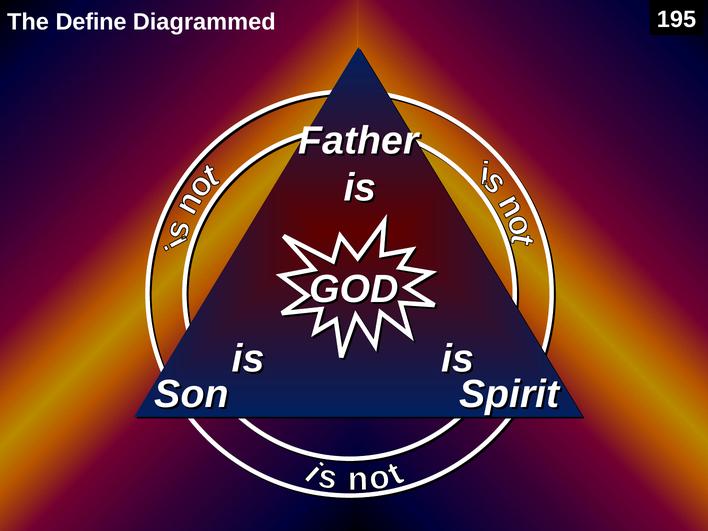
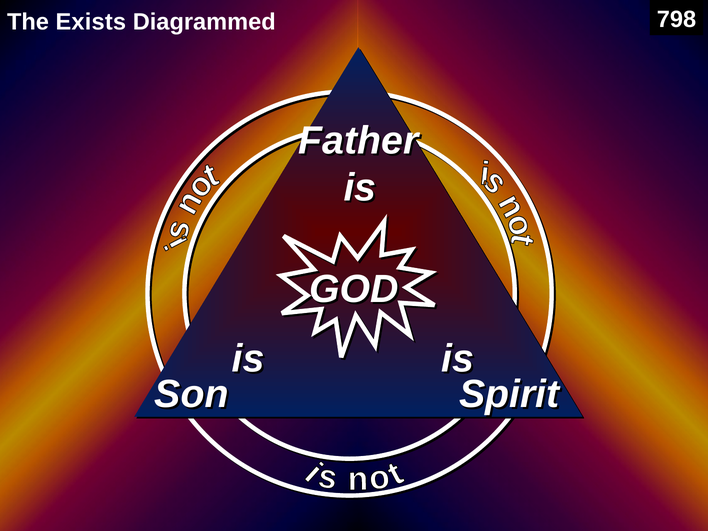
Define: Define -> Exists (91, 22)
195: 195 -> 798 (676, 19)
